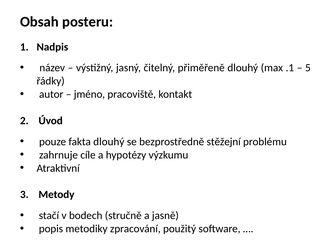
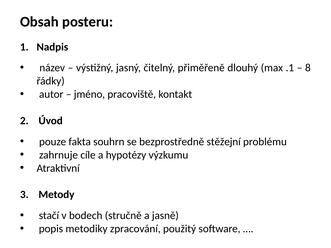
5: 5 -> 8 (308, 68)
fakta dlouhý: dlouhý -> souhrn (109, 142)
